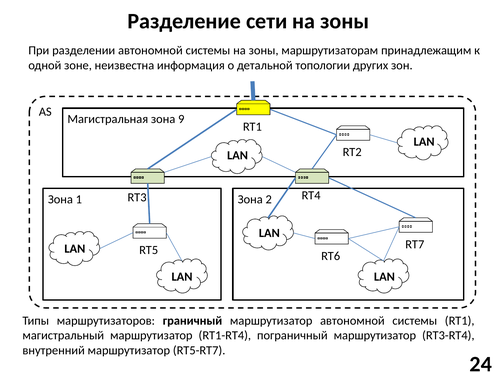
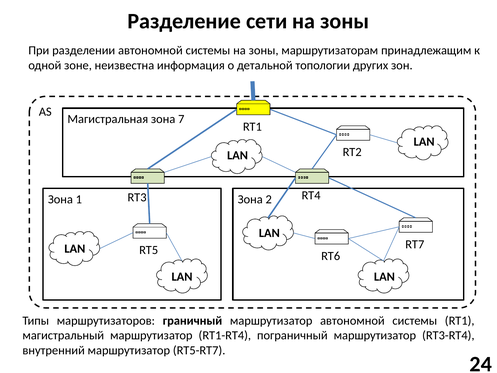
9: 9 -> 7 (181, 119)
